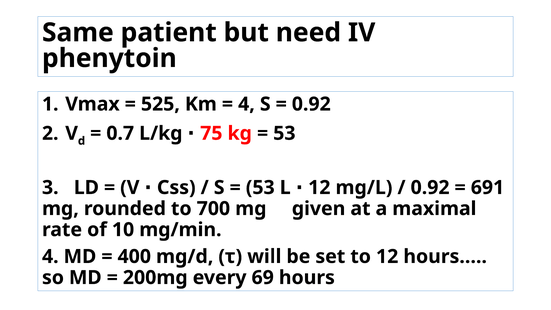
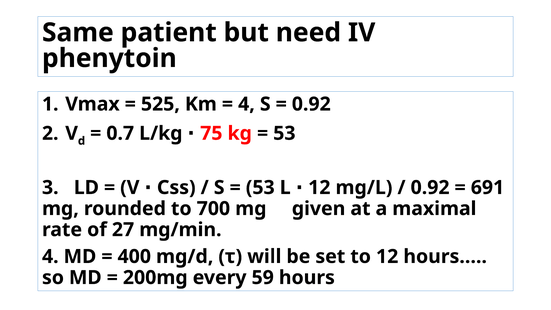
10: 10 -> 27 (123, 230)
69: 69 -> 59 (263, 278)
